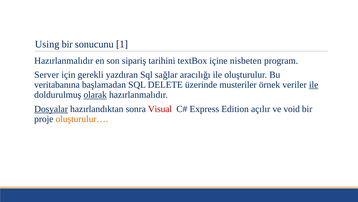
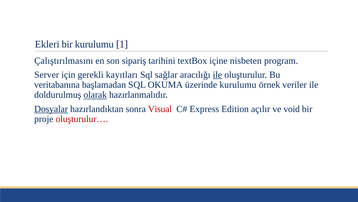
Using: Using -> Ekleri (47, 44)
bir sonucunu: sonucunu -> kurulumu (94, 44)
Hazırlanmalıdır: Hazırlanmalıdır -> Çalıştırılmasını (64, 61)
yazdıran: yazdıran -> kayıtları (122, 75)
ile underline: none -> present (217, 75)
DELETE: DELETE -> OKUMA (165, 85)
üzerinde musteriler: musteriler -> kurulumu (238, 85)
ile underline: present -> none (314, 85)
oluşturulur… colour: orange -> red (82, 119)
